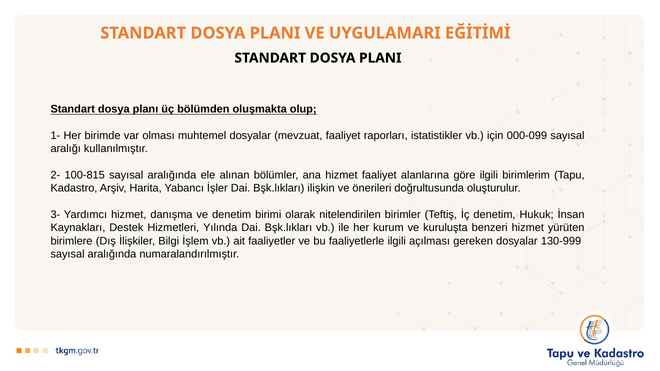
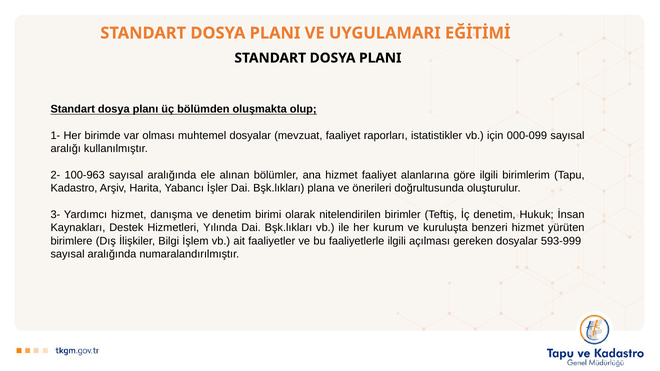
100-815: 100-815 -> 100-963 (85, 175)
ilişkin: ilişkin -> plana (321, 188)
130-999: 130-999 -> 593-999 (561, 241)
